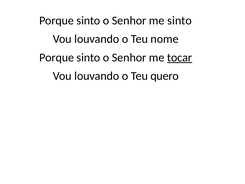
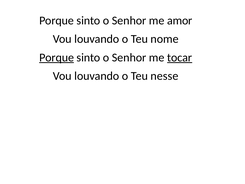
me sinto: sinto -> amor (180, 21)
Porque underline: none -> present (57, 57)
quero: quero -> nesse (165, 76)
